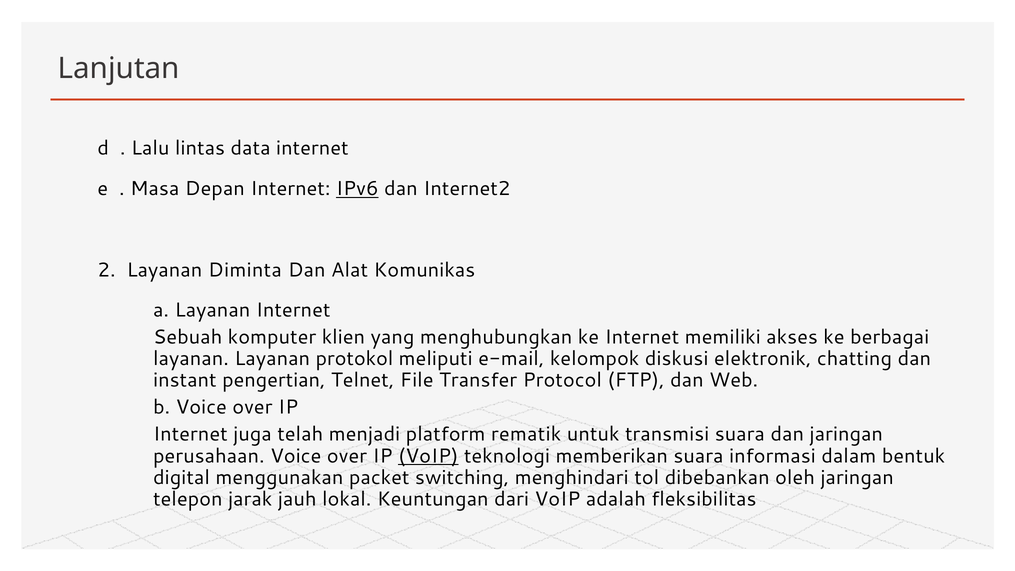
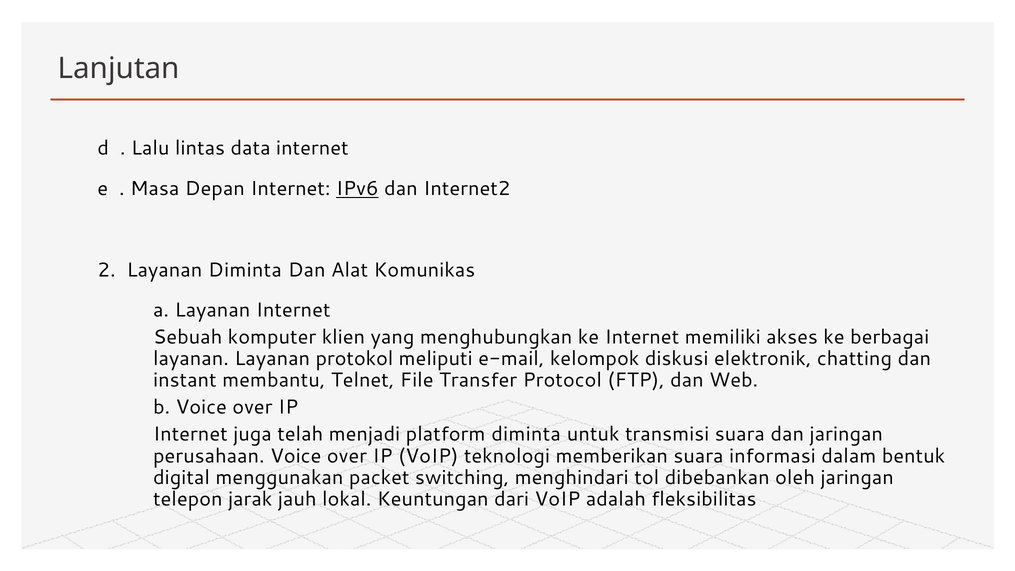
pengertian: pengertian -> membantu (274, 380)
platform rematik: rematik -> diminta (526, 434)
VoIP underline: present -> none (428, 456)
